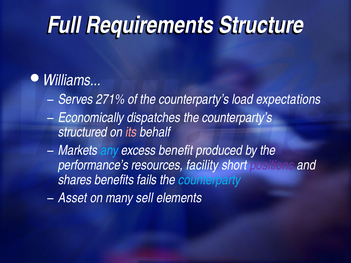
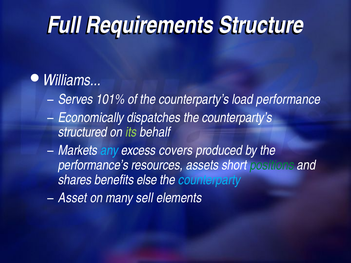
271%: 271% -> 101% (110, 100)
expectations: expectations -> performance (289, 100)
its colour: pink -> light green (131, 132)
benefit: benefit -> covers (176, 151)
facility: facility -> assets (203, 165)
positions colour: purple -> green (272, 165)
fails: fails -> else (147, 180)
